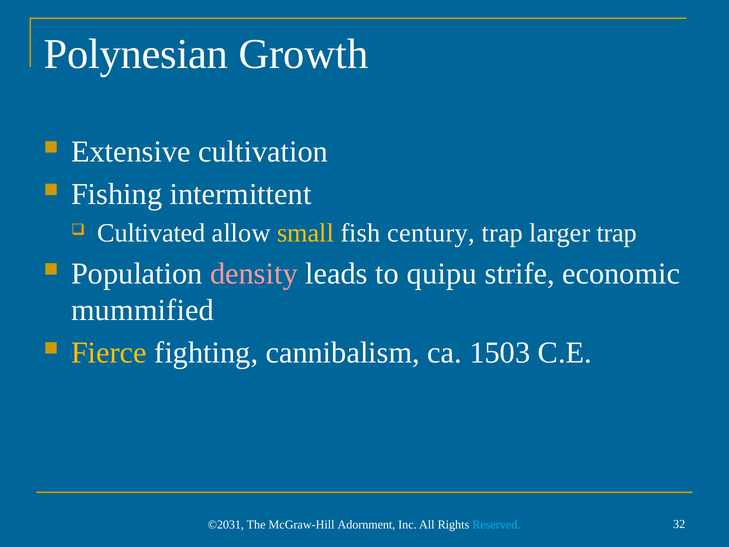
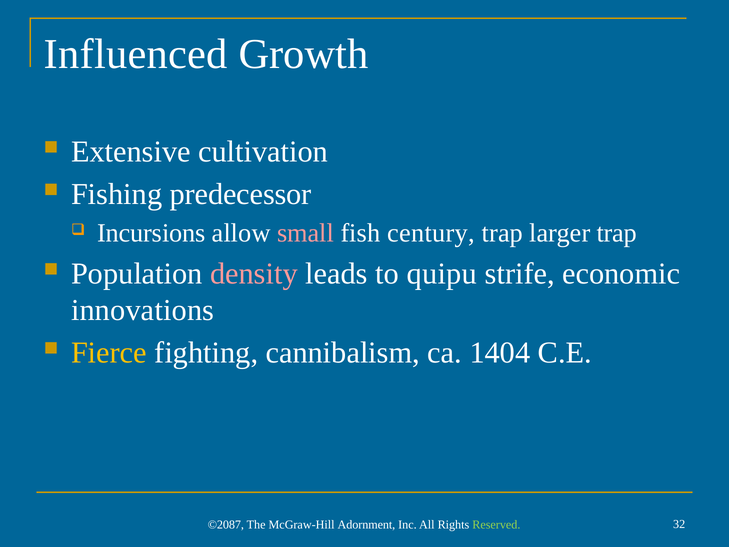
Polynesian: Polynesian -> Influenced (136, 54)
intermittent: intermittent -> predecessor (241, 194)
Cultivated: Cultivated -> Incursions (151, 233)
small colour: yellow -> pink (306, 233)
mummified: mummified -> innovations (143, 310)
1503: 1503 -> 1404 (500, 352)
©2031: ©2031 -> ©2087 (226, 524)
Reserved colour: light blue -> light green (496, 524)
